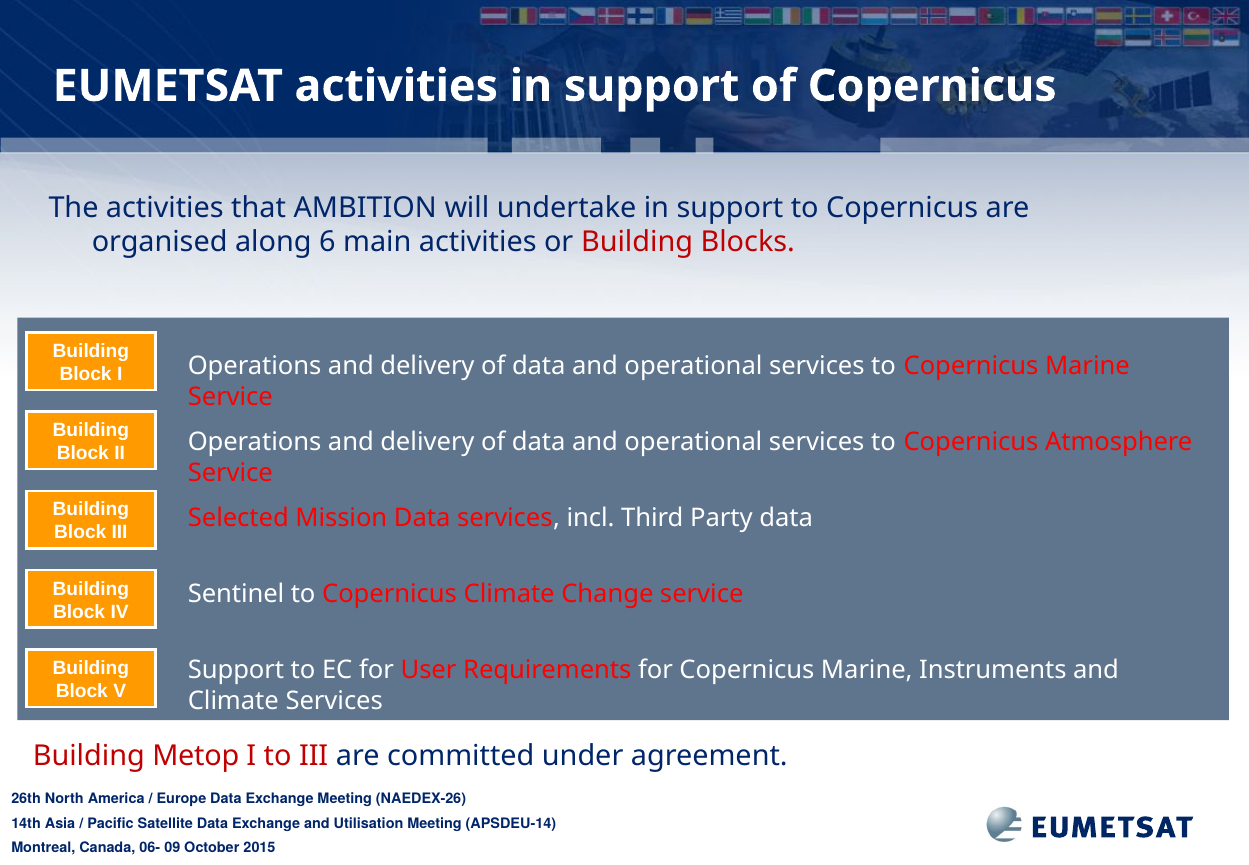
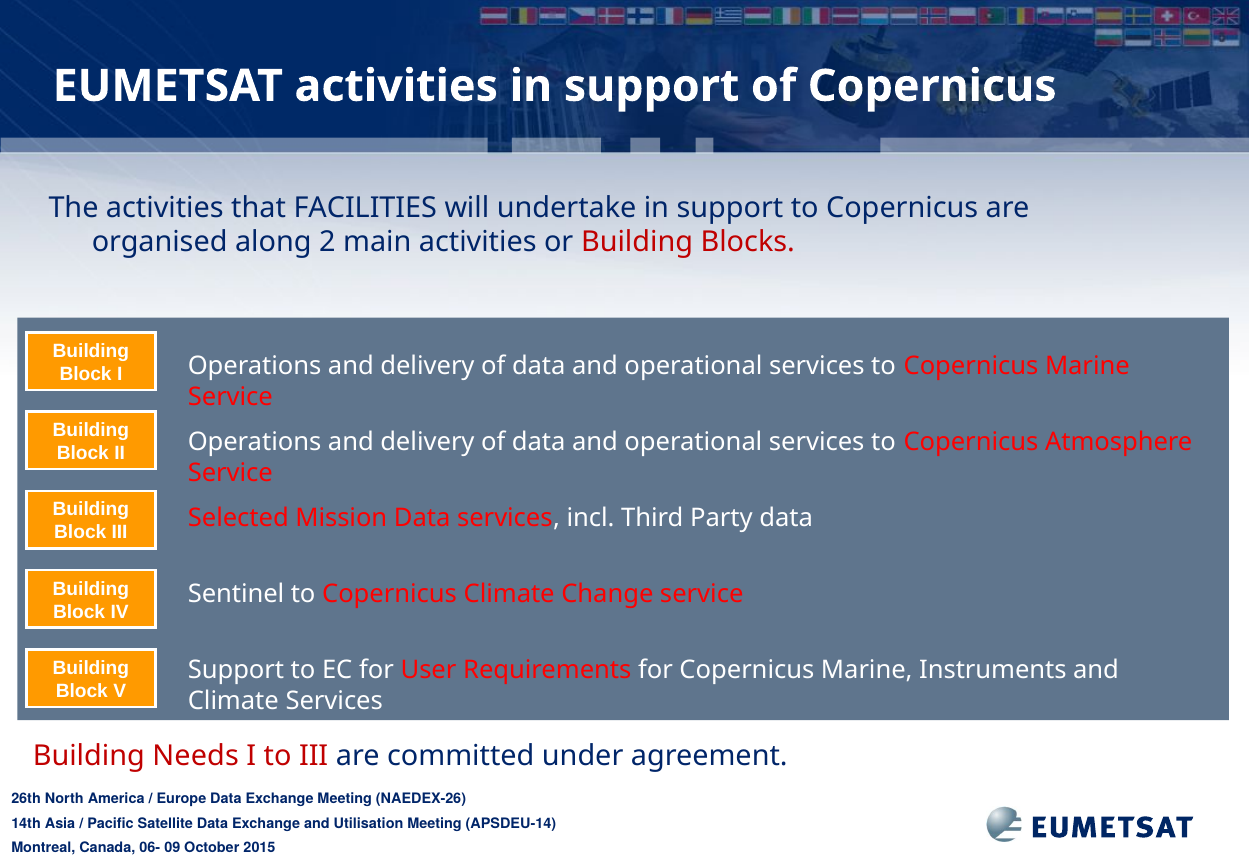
AMBITION: AMBITION -> FACILITIES (365, 208)
6: 6 -> 2 (327, 242)
Metop: Metop -> Needs (196, 756)
